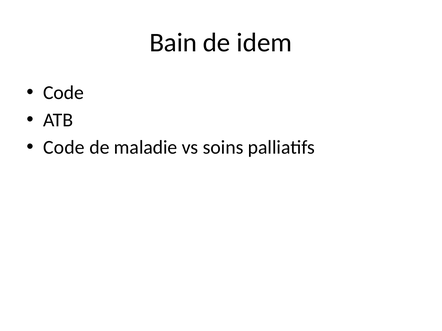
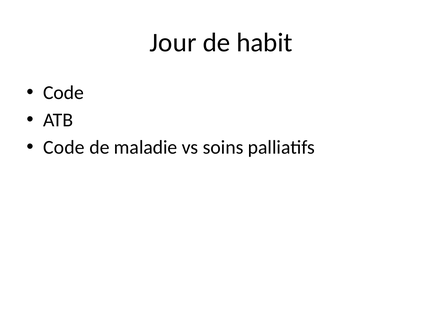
Bain: Bain -> Jour (173, 43)
idem: idem -> habit (264, 43)
